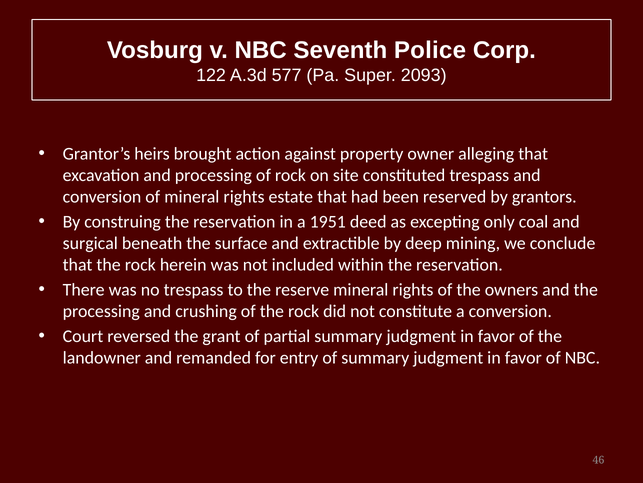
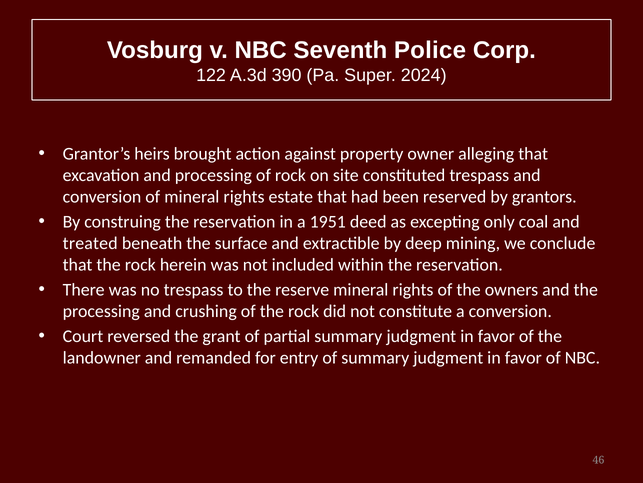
577: 577 -> 390 (287, 75)
2093: 2093 -> 2024 (424, 75)
surgical: surgical -> treated (90, 243)
